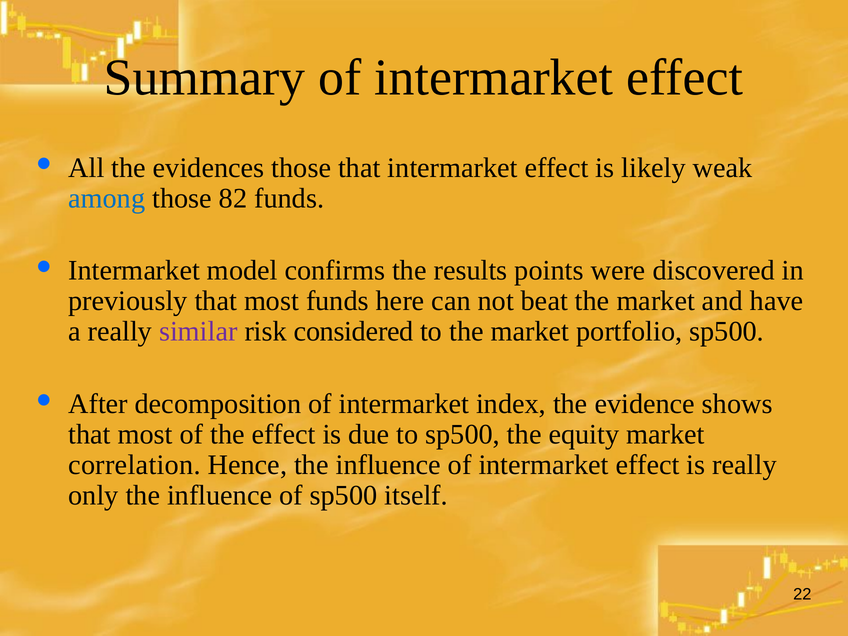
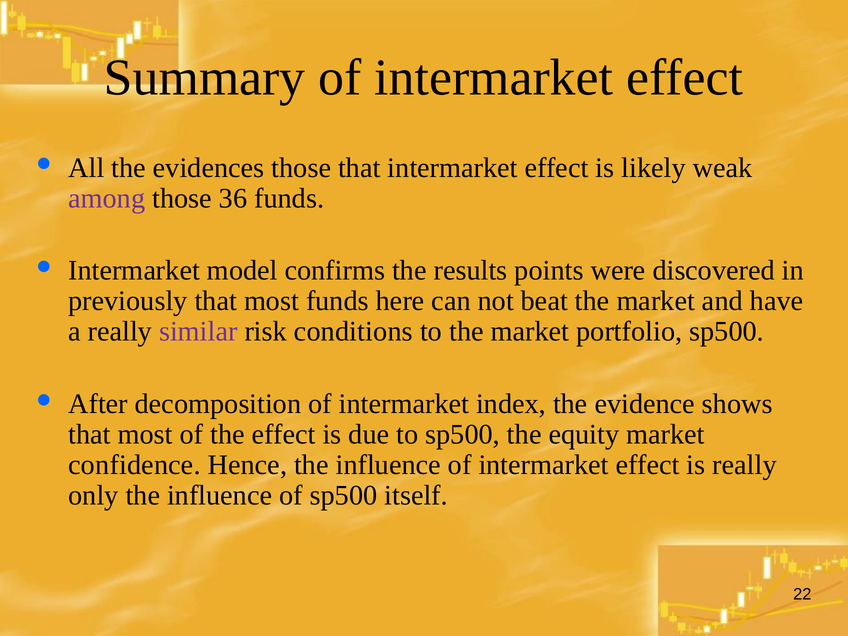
among colour: blue -> purple (107, 198)
82: 82 -> 36 (233, 198)
considered: considered -> conditions (353, 332)
correlation: correlation -> confidence (134, 465)
